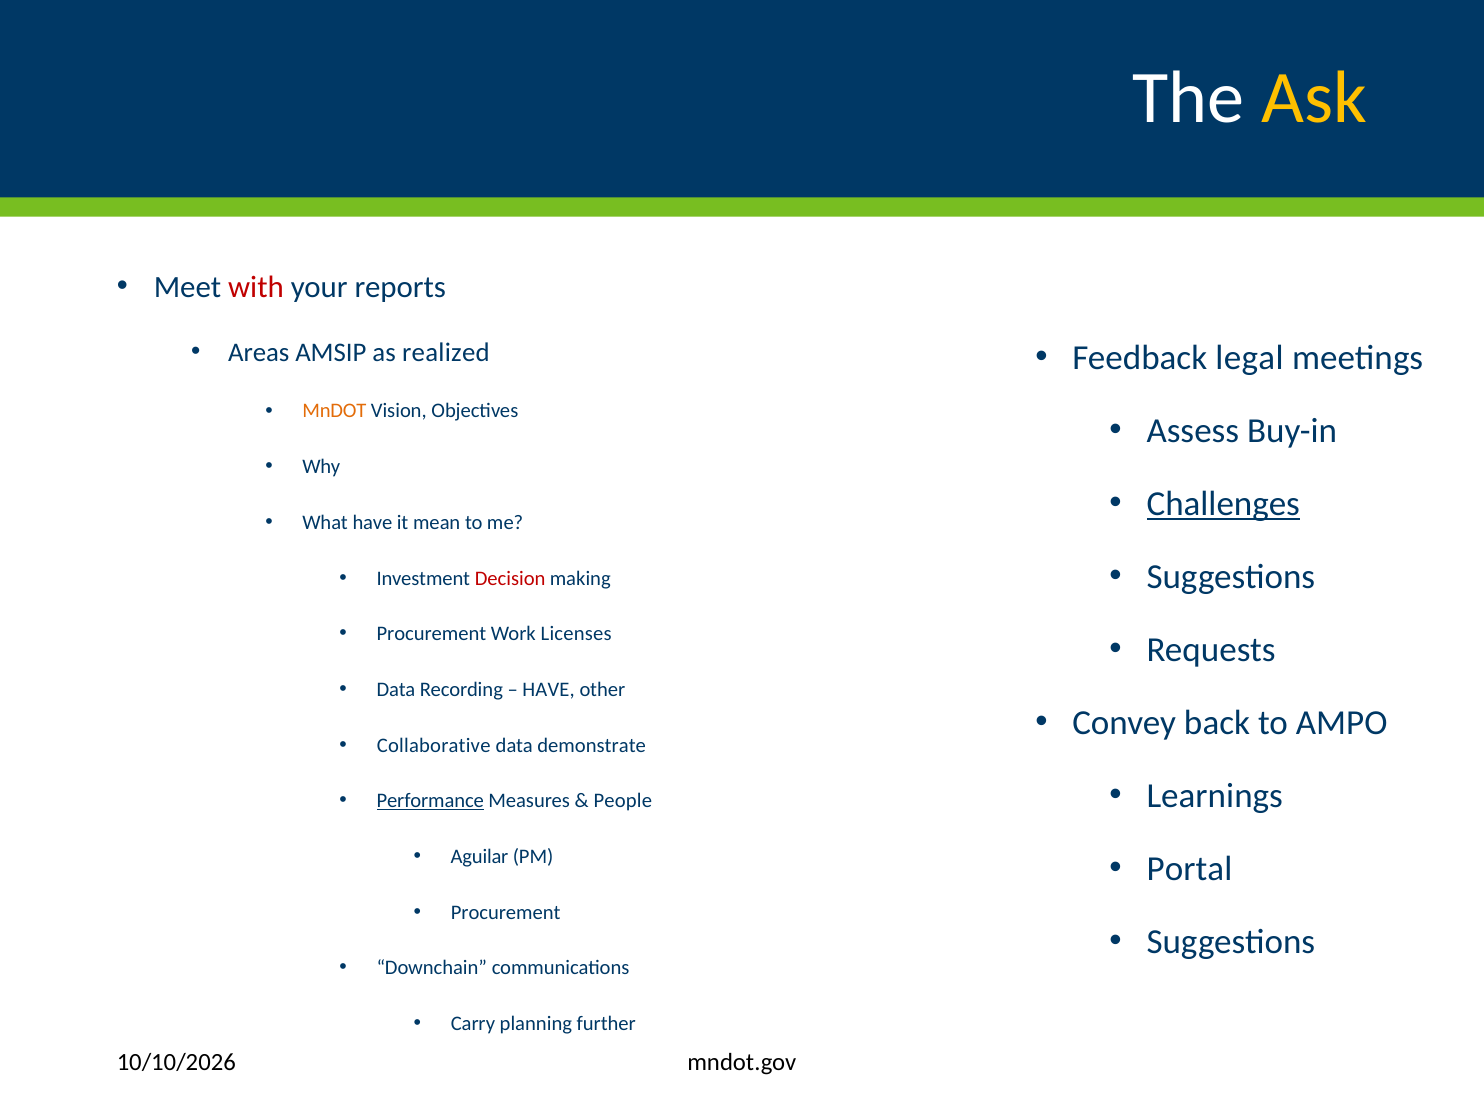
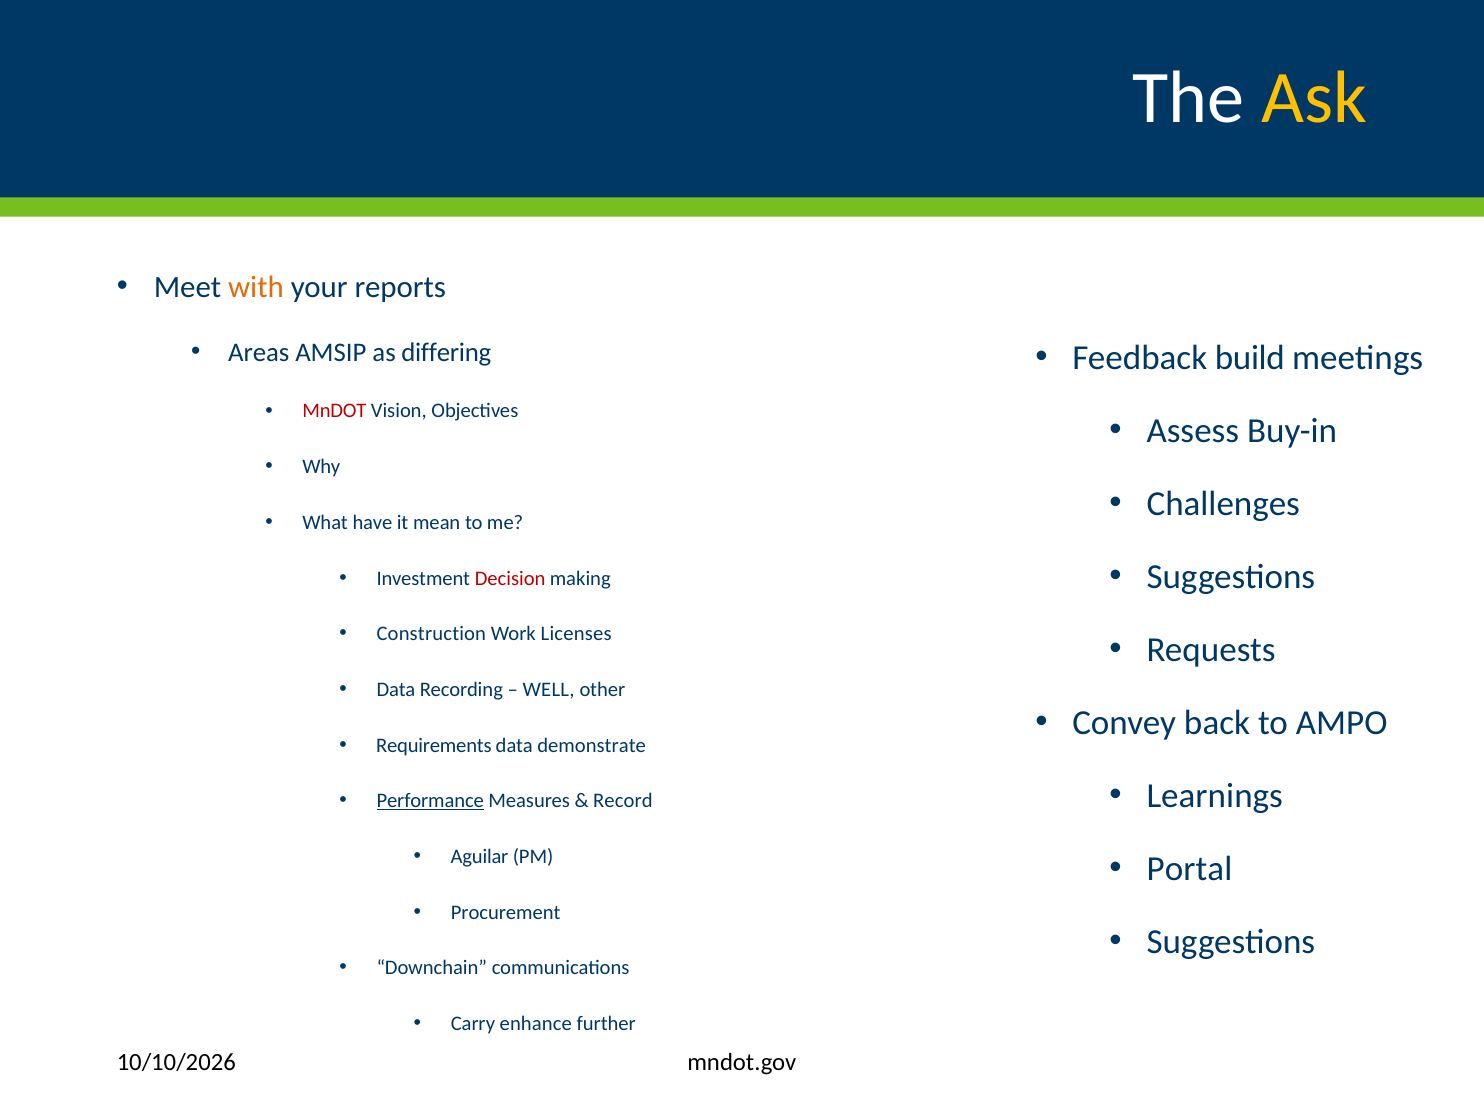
with colour: red -> orange (256, 287)
realized: realized -> differing (446, 352)
legal: legal -> build (1250, 358)
MnDOT colour: orange -> red (334, 411)
Challenges underline: present -> none (1223, 504)
Procurement: Procurement -> Construction (431, 634)
HAVE: HAVE -> WELL (549, 690)
Collaborative: Collaborative -> Requirements (434, 745)
People: People -> Record (623, 801)
planning: planning -> enhance (536, 1024)
